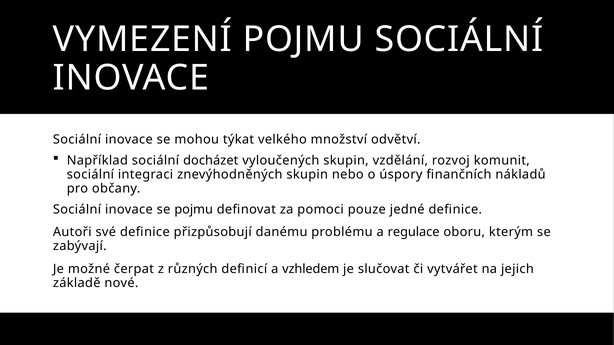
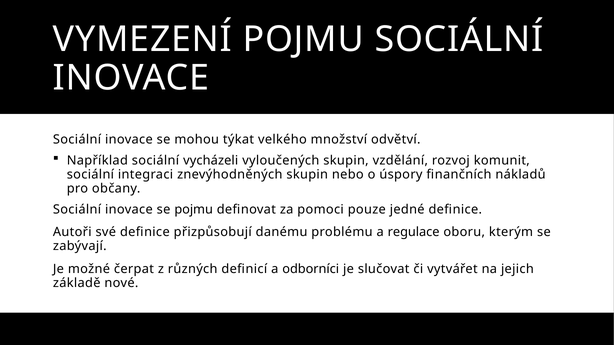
docházet: docházet -> vycházeli (211, 161)
vzhledem: vzhledem -> odborníci (311, 269)
